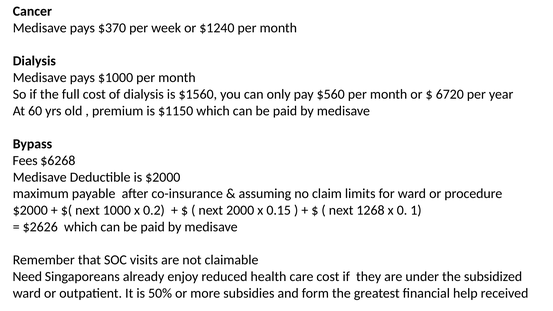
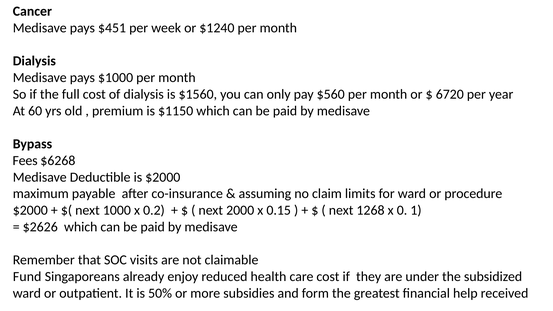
$370: $370 -> $451 (112, 28)
Need: Need -> Fund (27, 277)
